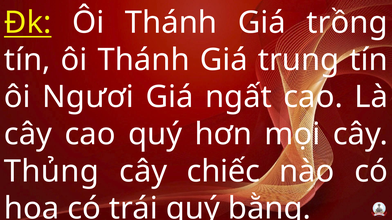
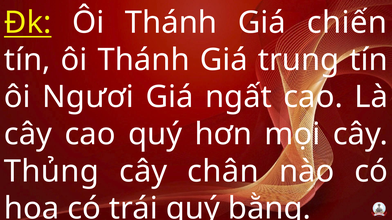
trồng: trồng -> chiến (347, 23)
chiếc: chiếc -> chân (223, 172)
